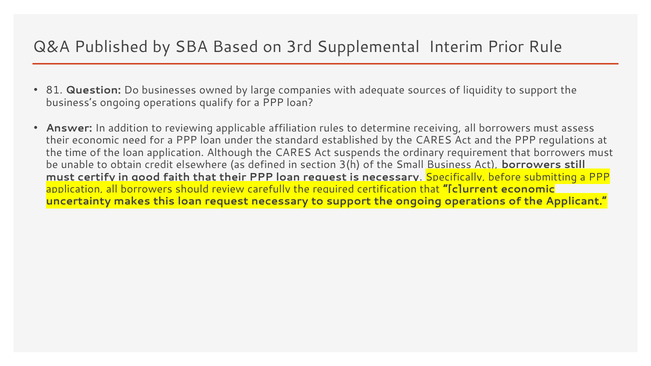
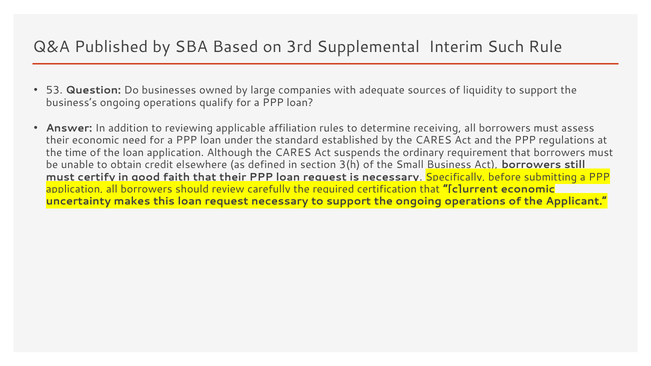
Prior: Prior -> Such (506, 47)
81: 81 -> 53 (54, 90)
